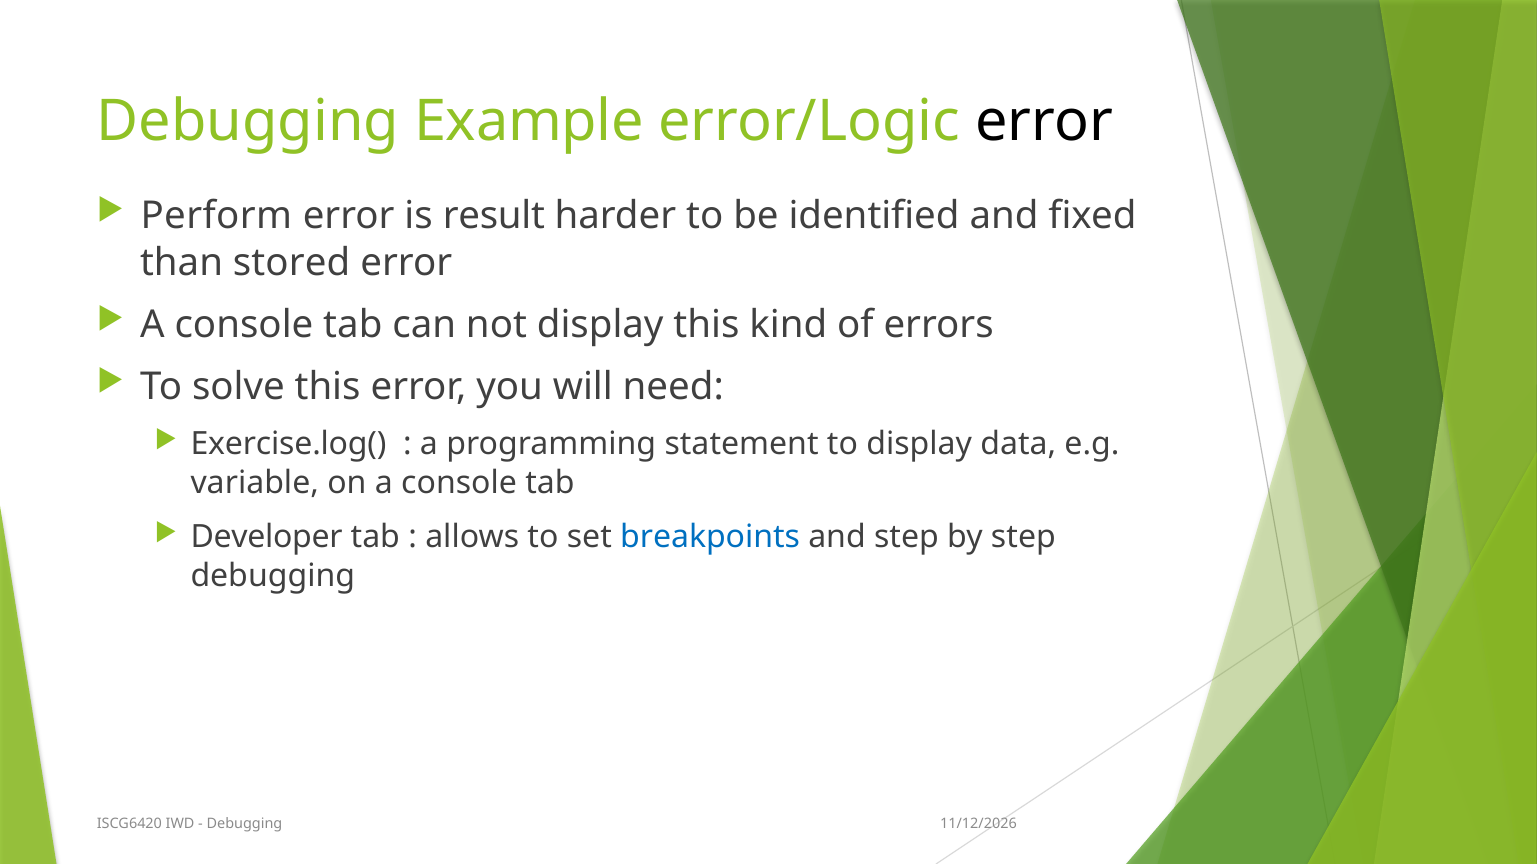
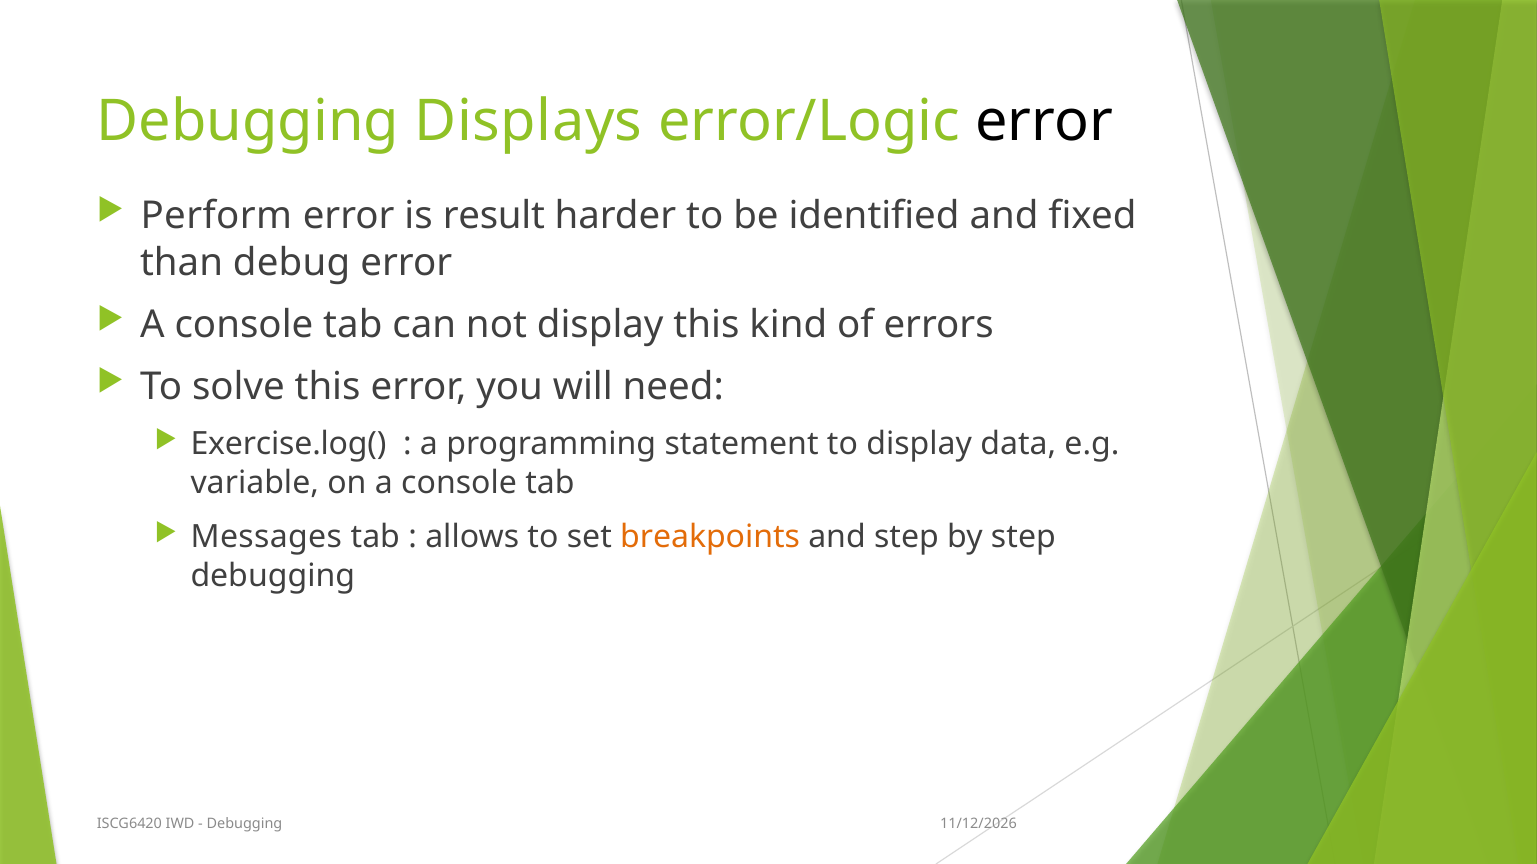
Example: Example -> Displays (528, 121)
stored: stored -> debug (292, 263)
Developer: Developer -> Messages (266, 538)
breakpoints colour: blue -> orange (710, 538)
